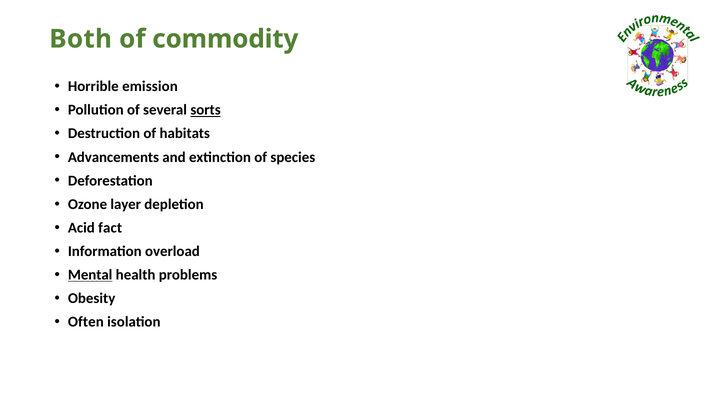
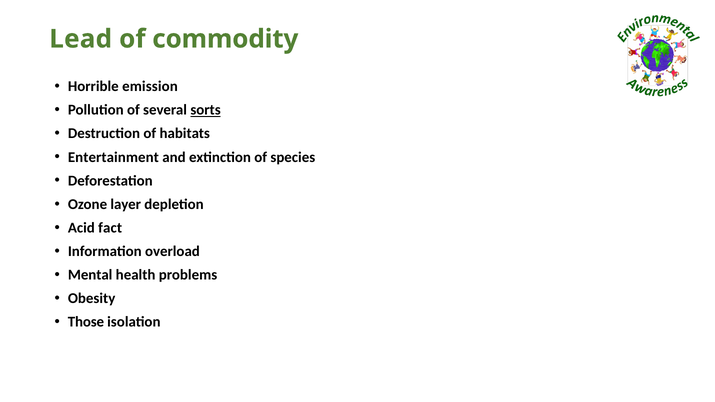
Both: Both -> Lead (81, 39)
Advancements: Advancements -> Entertainment (113, 157)
Mental underline: present -> none (90, 275)
Often: Often -> Those (86, 322)
